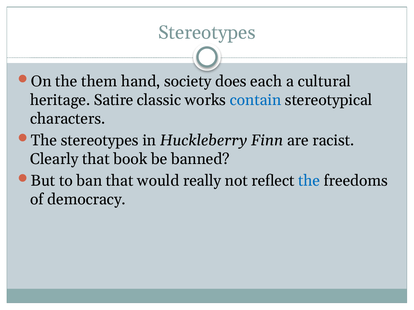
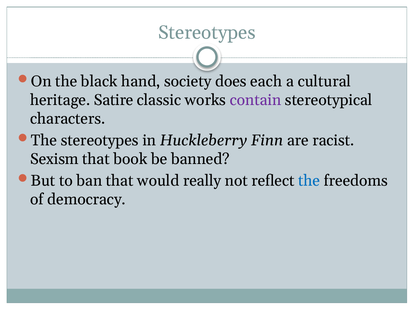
them: them -> black (99, 82)
contain colour: blue -> purple (256, 100)
Clearly: Clearly -> Sexism (54, 159)
